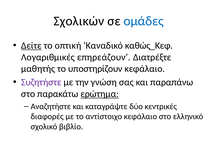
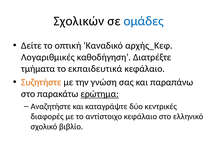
Δείτε underline: present -> none (31, 46)
καθώς_Κεφ: καθώς_Κεφ -> αρχής_Κεφ (149, 46)
επηρεάζουν: επηρεάζουν -> καθοδήγηση (104, 57)
μαθητής: μαθητής -> τμήματα (38, 69)
υποστηρίζουν: υποστηρίζουν -> εκπαιδευτικά (95, 69)
Συζητήστε colour: purple -> orange (41, 82)
